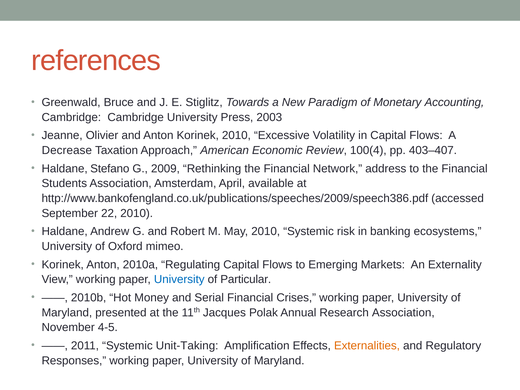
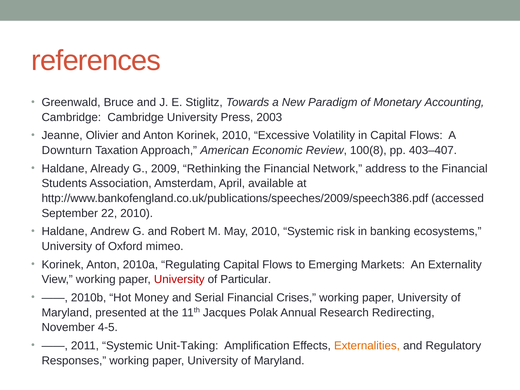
Decrease: Decrease -> Downturn (67, 150)
100(4: 100(4 -> 100(8 (368, 150)
Stefano: Stefano -> Already (110, 169)
University colour: blue -> red (179, 280)
Research Association: Association -> Redirecting (403, 313)
